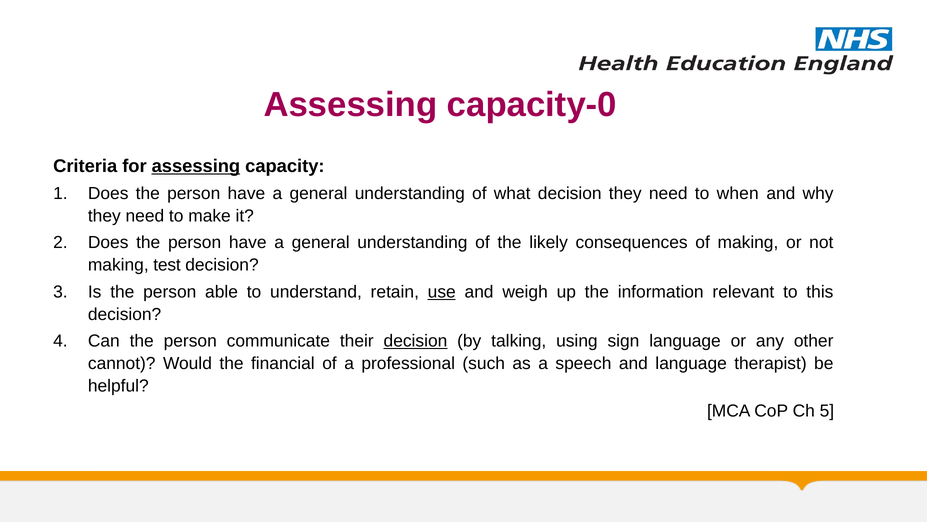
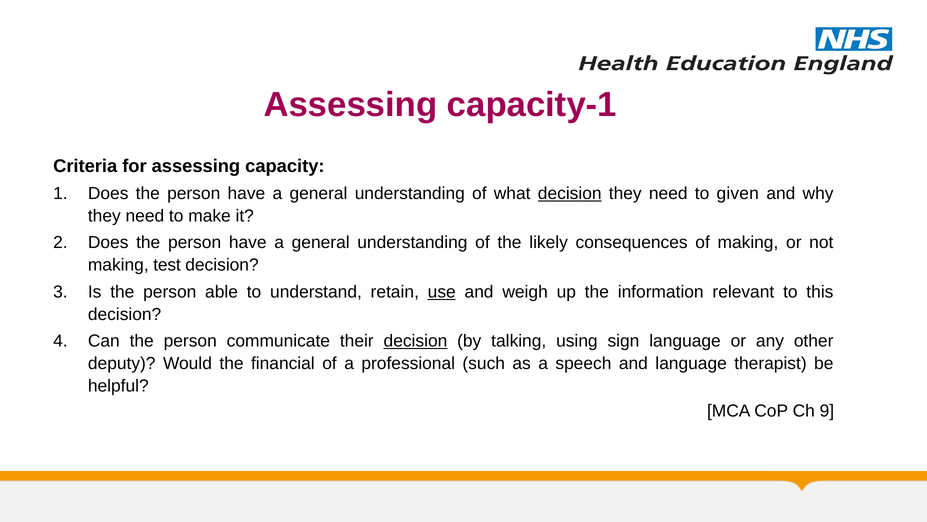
capacity-0: capacity-0 -> capacity-1 (532, 105)
assessing underline: present -> none (196, 166)
decision underline: none -> present (570, 193)
when: when -> given (738, 193)
cannot: cannot -> deputy (122, 363)
5: 5 -> 9 (827, 411)
